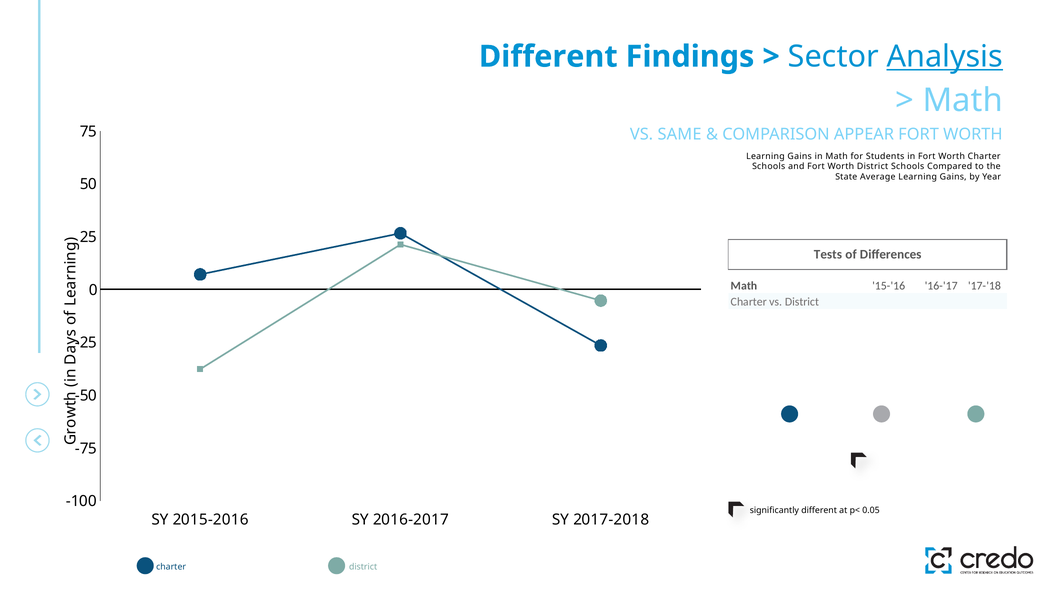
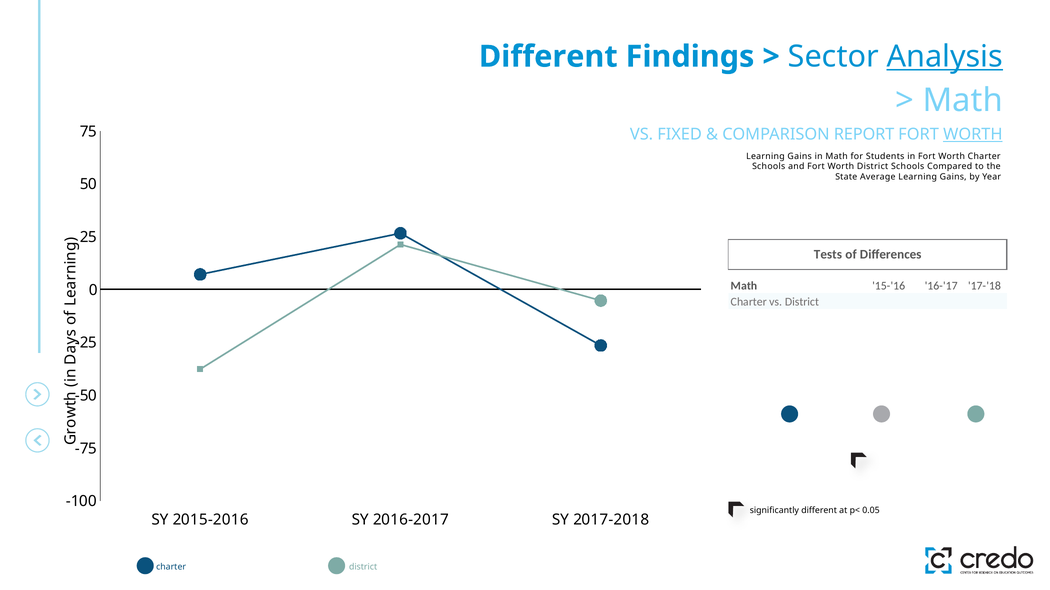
SAME: SAME -> FIXED (680, 135)
APPEAR: APPEAR -> REPORT (864, 135)
WORTH underline: none -> present (973, 135)
